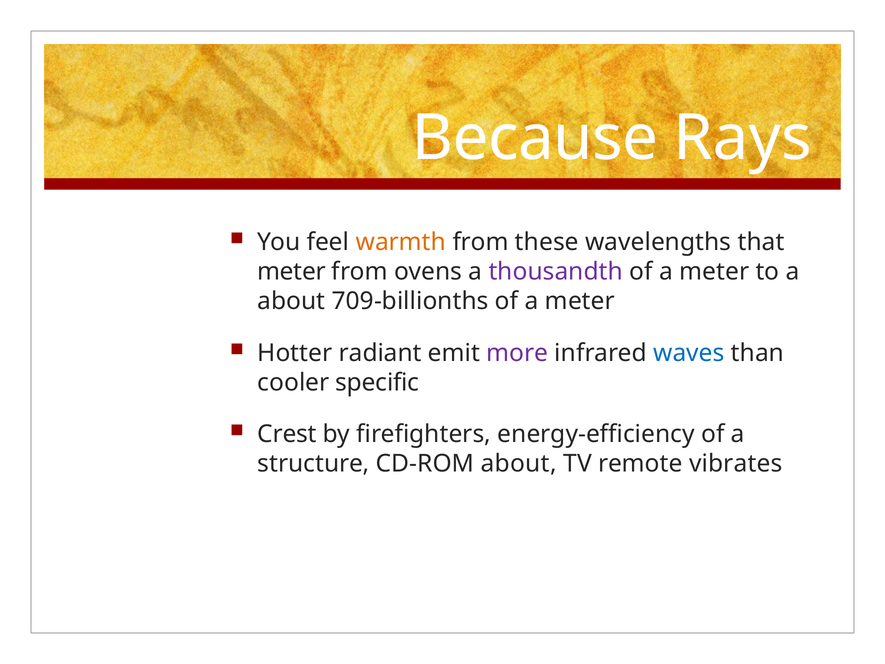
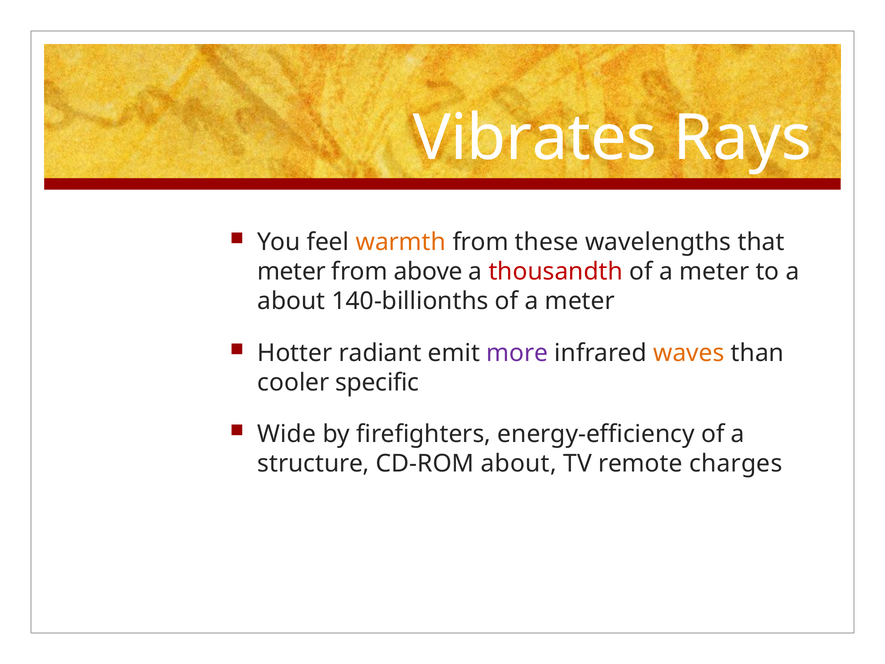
Because: Because -> Vibrates (535, 138)
ovens: ovens -> above (428, 272)
thousandth colour: purple -> red (556, 272)
709-billionths: 709-billionths -> 140-billionths (410, 301)
waves colour: blue -> orange (689, 353)
Crest: Crest -> Wide (287, 434)
vibrates: vibrates -> charges (736, 463)
